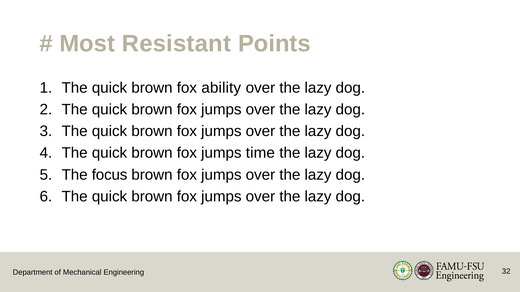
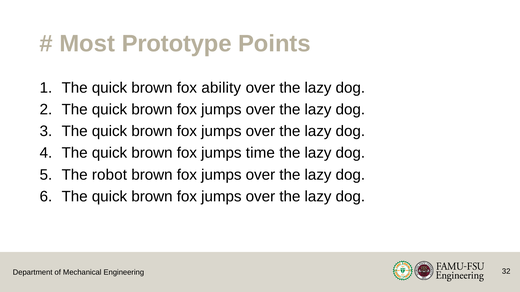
Resistant: Resistant -> Prototype (177, 44)
focus: focus -> robot (109, 175)
